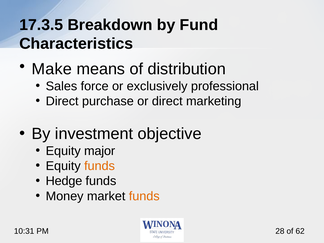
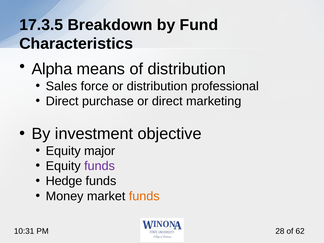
Make: Make -> Alpha (52, 69)
or exclusively: exclusively -> distribution (157, 86)
funds colour: orange -> purple (100, 166)
